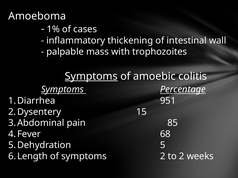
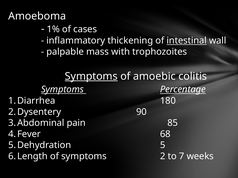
intestinal underline: none -> present (187, 41)
951: 951 -> 180 (168, 101)
15: 15 -> 90 (142, 112)
to 2: 2 -> 7 (182, 157)
